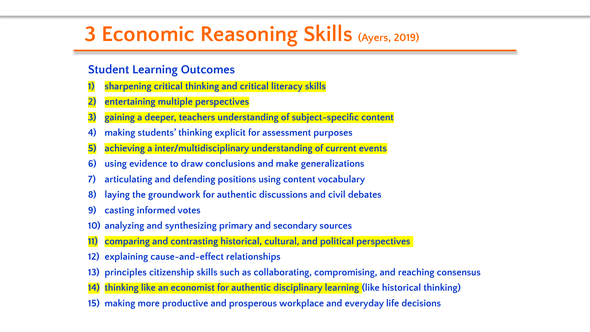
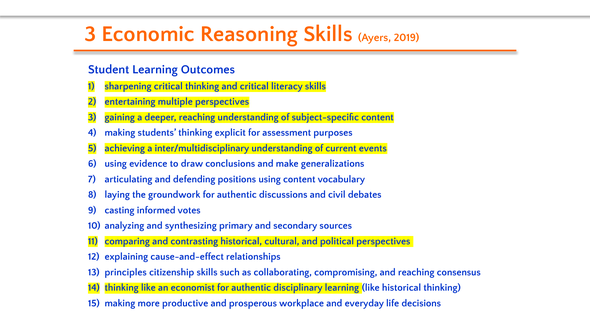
deeper teachers: teachers -> reaching (197, 117)
